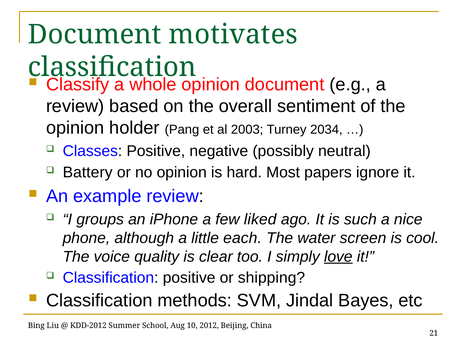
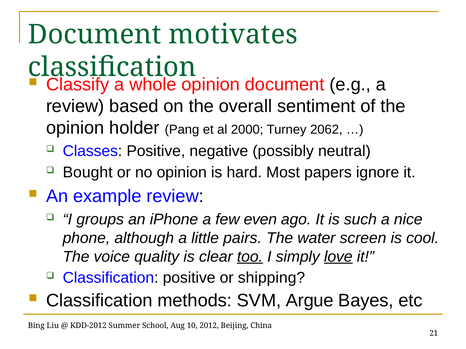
2003: 2003 -> 2000 (247, 130)
2034: 2034 -> 2062 (326, 130)
Battery: Battery -> Bought (88, 173)
liked: liked -> even (260, 220)
each: each -> pairs (243, 238)
too underline: none -> present (250, 257)
Jindal: Jindal -> Argue (310, 301)
